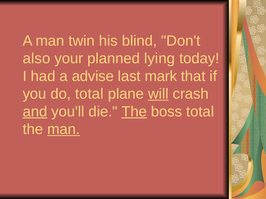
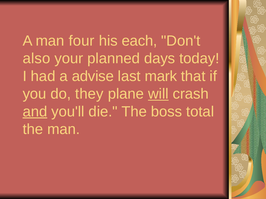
twin: twin -> four (82, 41)
blind: blind -> each (140, 41)
lying: lying -> days (160, 59)
do total: total -> they (89, 94)
The underline: present -> none (134, 112)
man underline: present -> none (64, 130)
